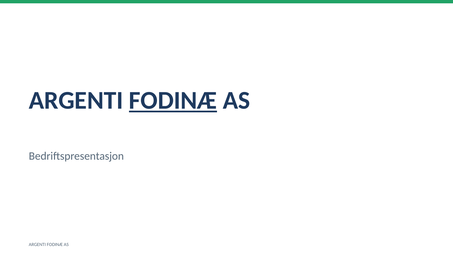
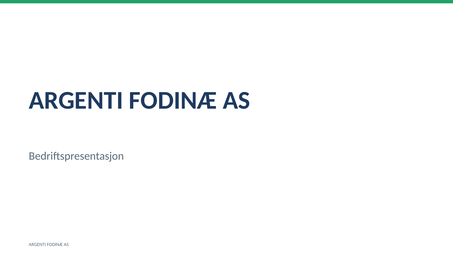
FODINÆ underline: present -> none (173, 100)
